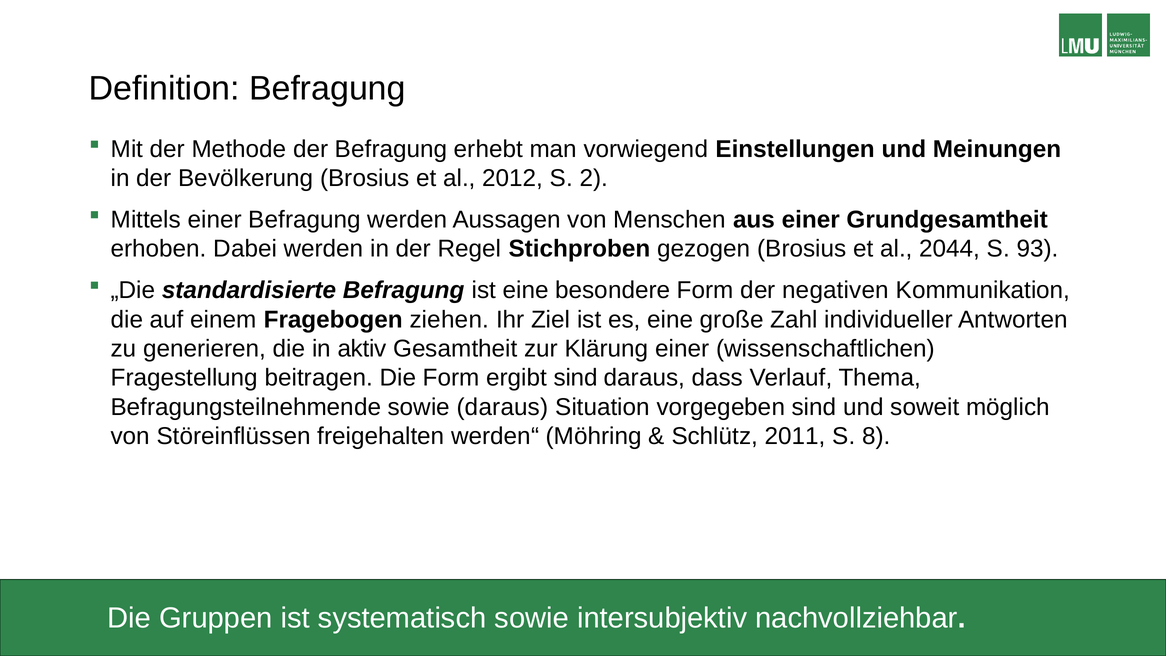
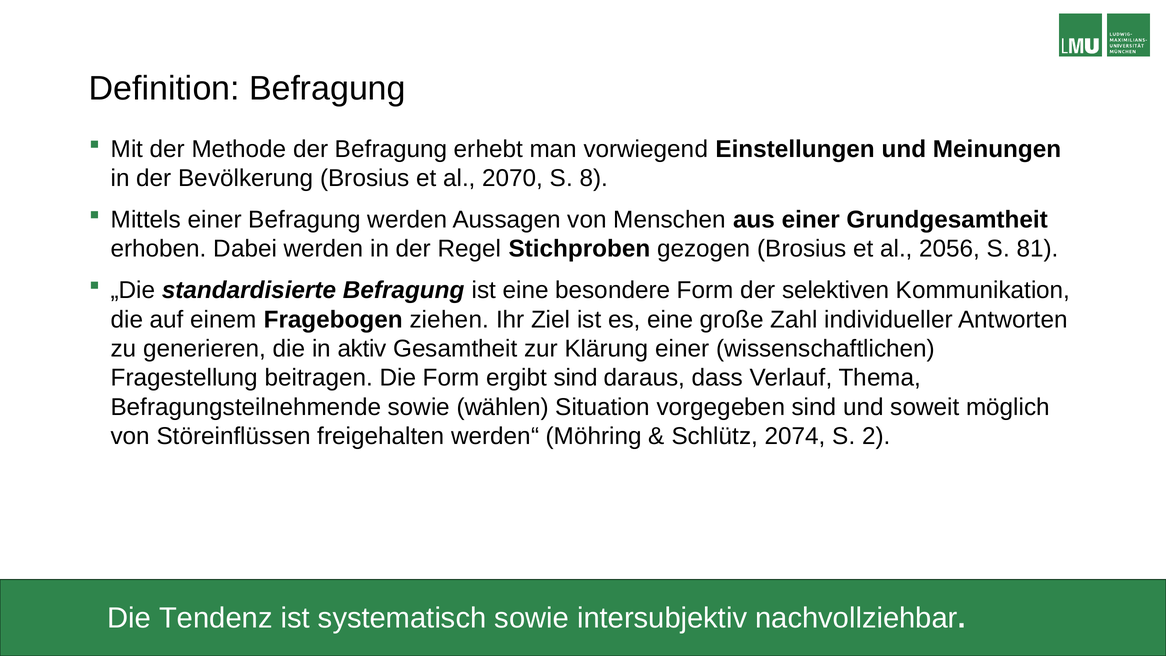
2012: 2012 -> 2070 (513, 178)
2: 2 -> 8 (594, 178)
2044: 2044 -> 2056 (950, 249)
93: 93 -> 81 (1038, 249)
negativen: negativen -> selektiven (836, 290)
sowie daraus: daraus -> wählen (503, 407)
2011: 2011 -> 2074 (795, 436)
8: 8 -> 2 (876, 436)
Gruppen: Gruppen -> Tendenz (216, 618)
